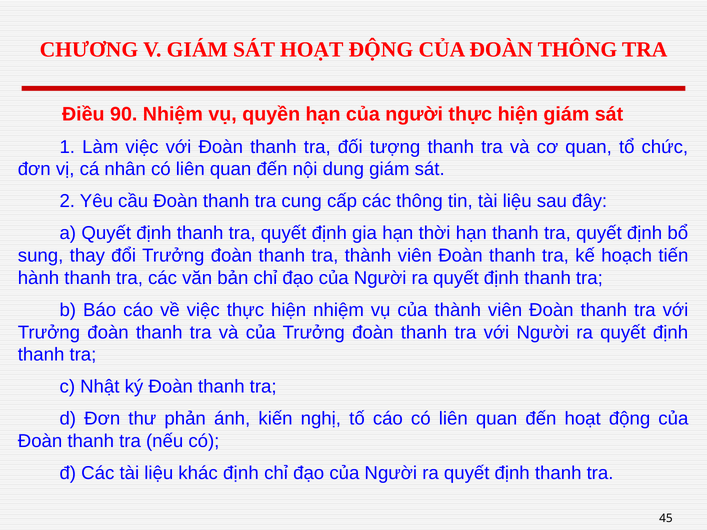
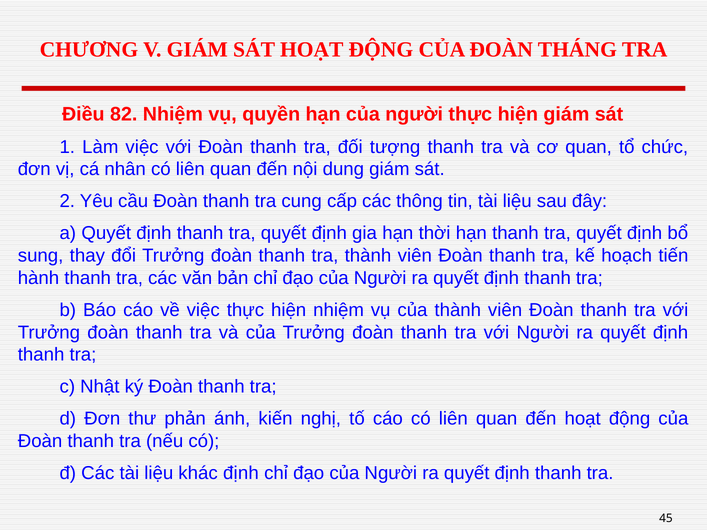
ĐOÀN THÔNG: THÔNG -> THÁNG (577, 50)
90: 90 -> 82 (124, 114)
